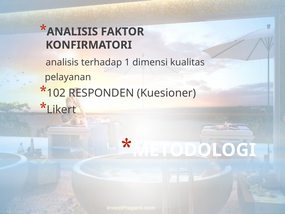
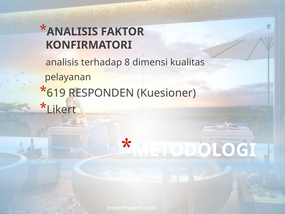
1: 1 -> 8 (127, 62)
102: 102 -> 619 (56, 93)
